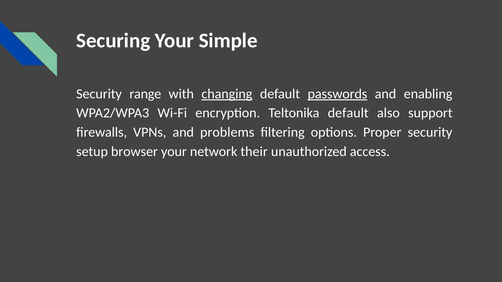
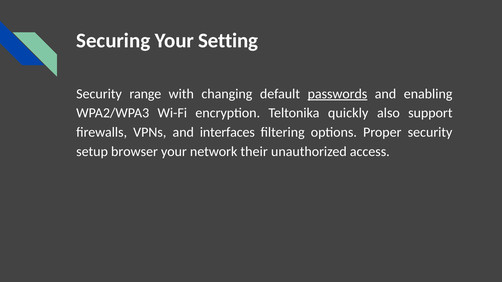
Simple: Simple -> Setting (228, 41)
changing underline: present -> none (227, 94)
Teltonika default: default -> quickly (348, 113)
problems: problems -> interfaces (227, 132)
